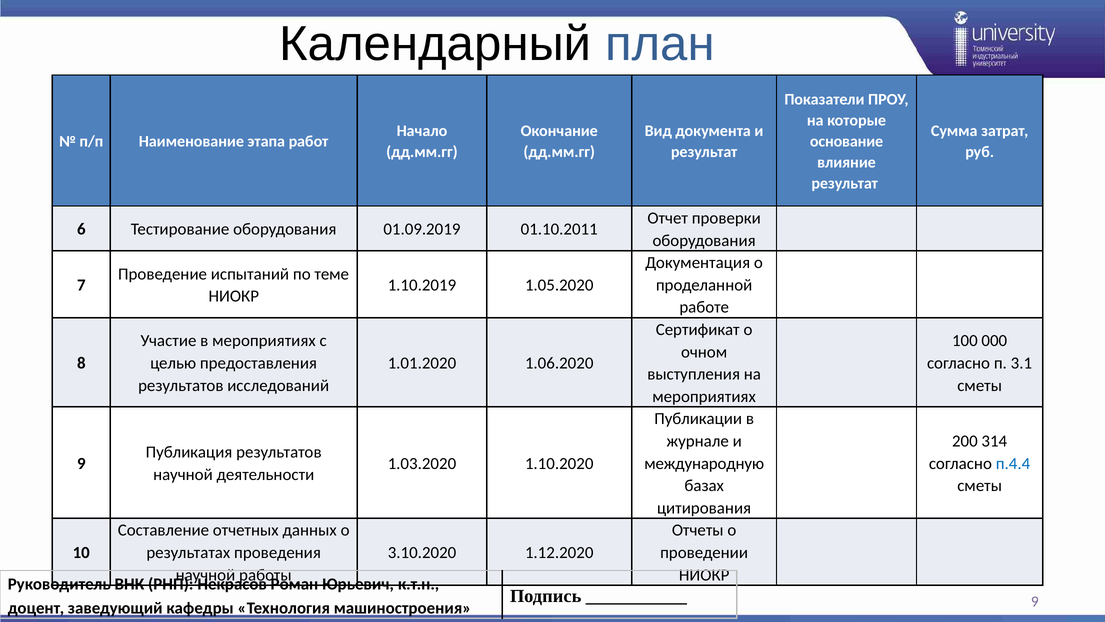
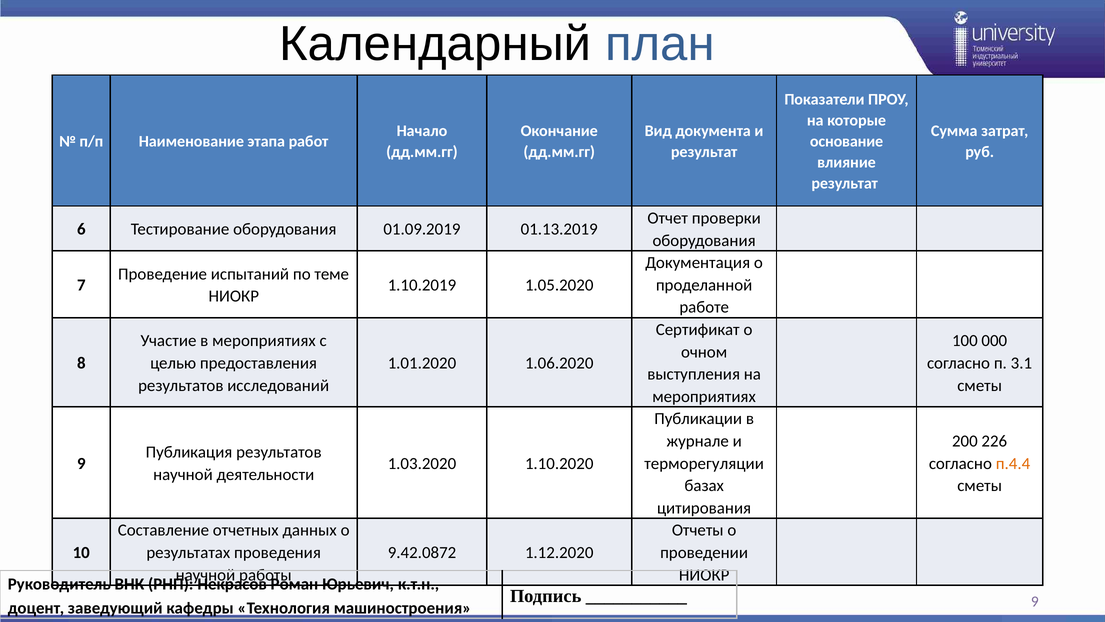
01.10.2011: 01.10.2011 -> 01.13.2019 (559, 229)
314: 314 -> 226 (994, 441)
международную: международную -> терморегуляции (704, 463)
п.4.4 colour: blue -> orange (1013, 463)
3.10.2020: 3.10.2020 -> 9.42.0872 (422, 552)
